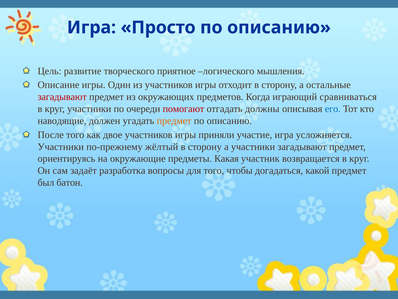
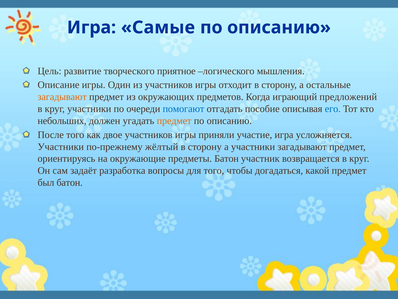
Просто: Просто -> Самые (158, 27)
загадывают colour: red -> orange (62, 97)
сравниваться: сравниваться -> предложений (348, 97)
помогают colour: red -> blue (183, 109)
должны: должны -> пособие (262, 109)
наводящие: наводящие -> небольших (62, 121)
предметы Какая: Какая -> Батон (227, 158)
